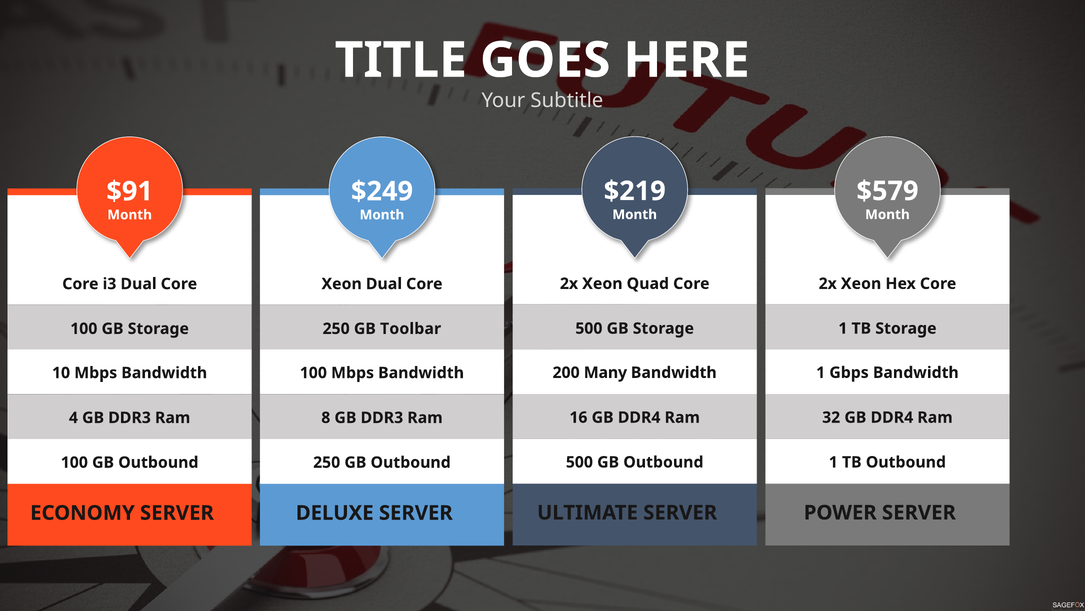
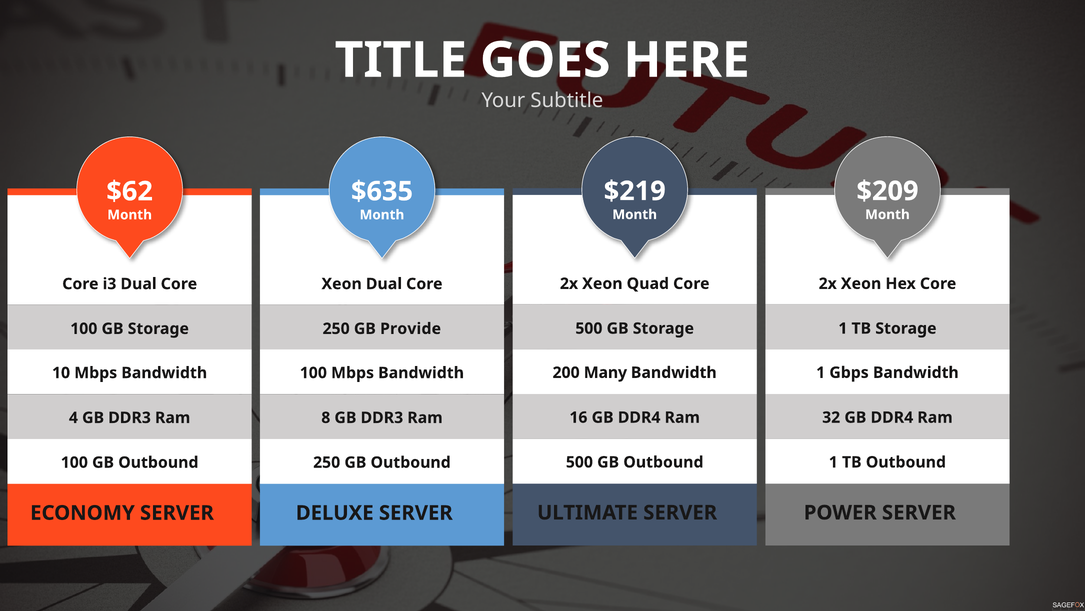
$579: $579 -> $209 (887, 191)
$91: $91 -> $62 (130, 191)
$249: $249 -> $635 (382, 191)
Toolbar: Toolbar -> Provide (411, 328)
